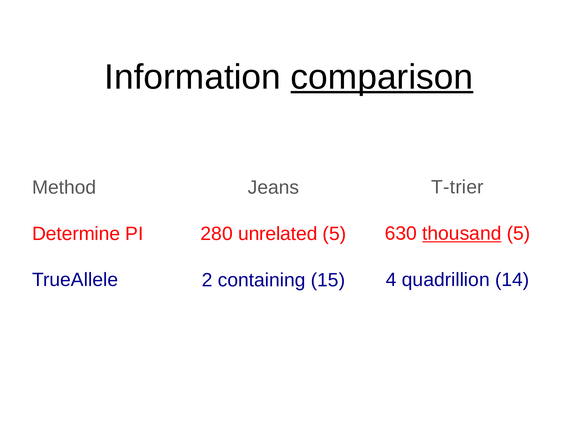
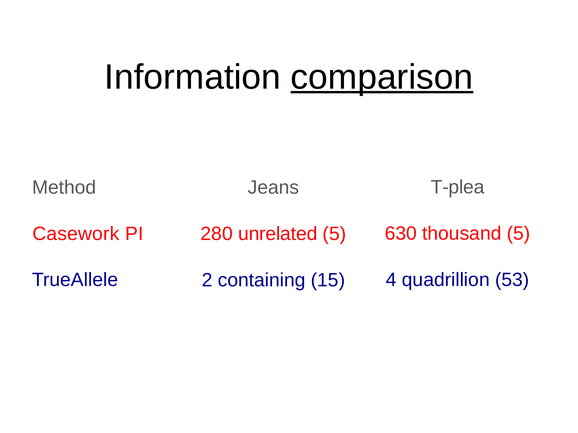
T-trier: T-trier -> T-plea (458, 188)
thousand underline: present -> none (462, 234)
Determine: Determine -> Casework (76, 234)
14: 14 -> 53 (512, 280)
